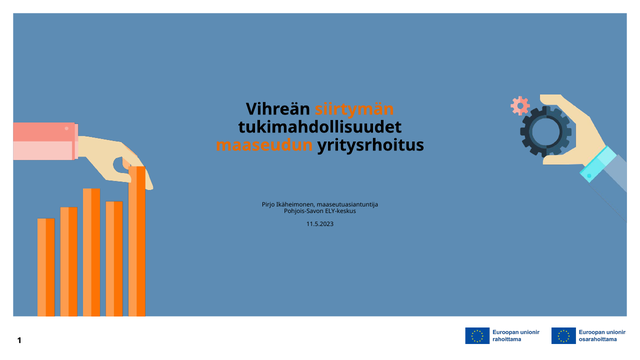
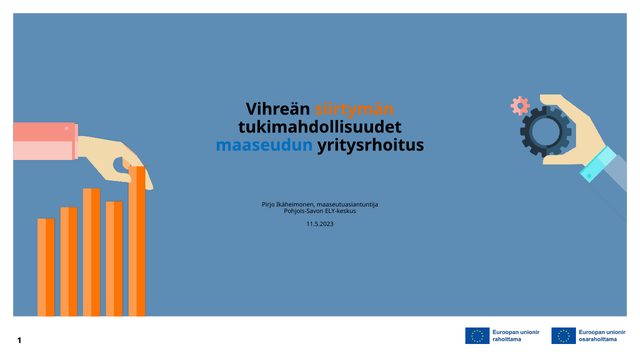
maaseudun colour: orange -> blue (264, 145)
